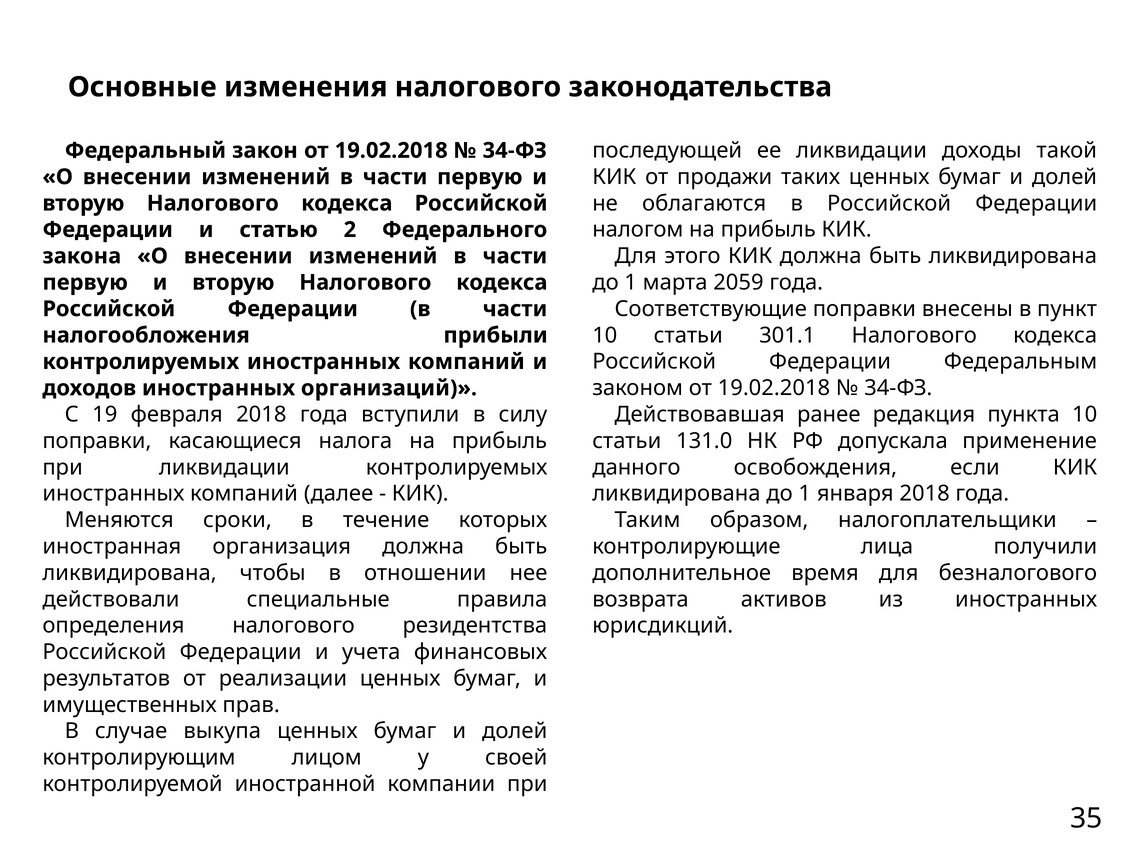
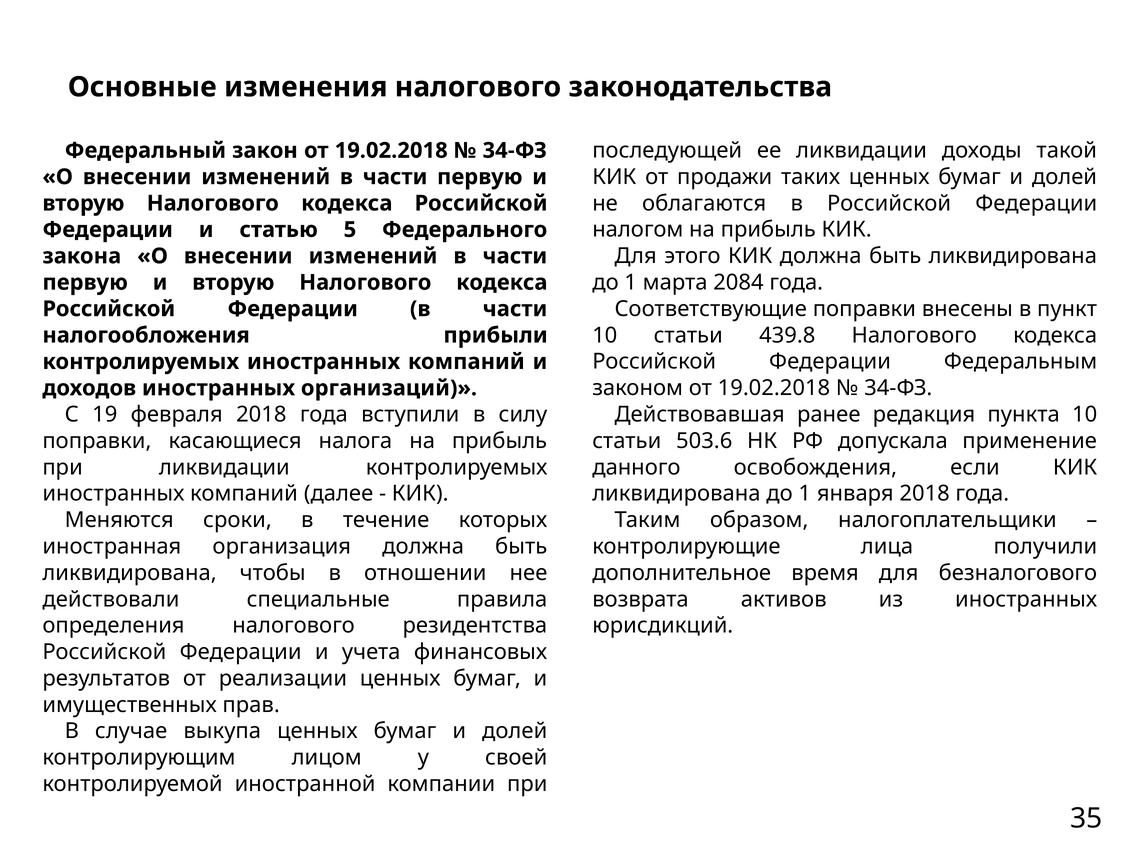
2: 2 -> 5 (350, 230)
2059: 2059 -> 2084 (738, 283)
301.1: 301.1 -> 439.8 (787, 335)
131.0: 131.0 -> 503.6 (704, 441)
